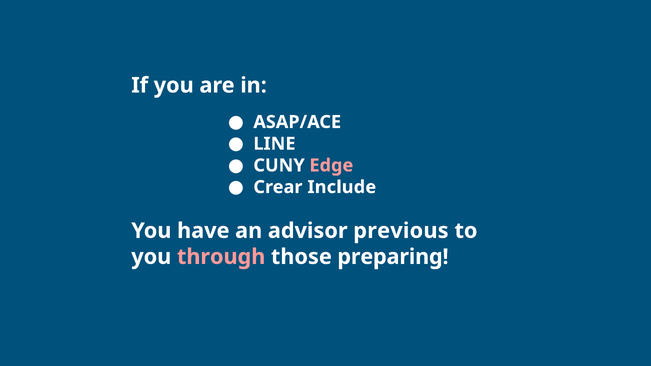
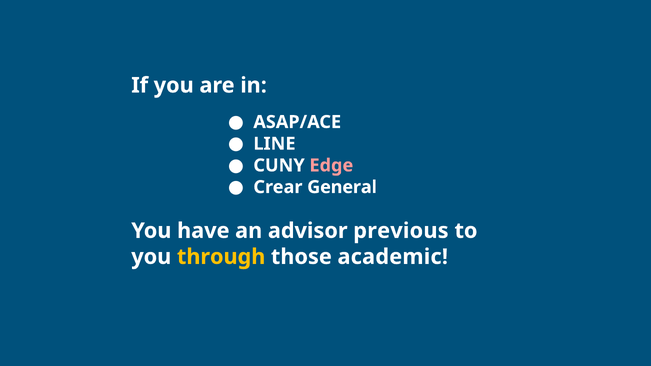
Include: Include -> General (342, 187)
through colour: pink -> yellow (221, 257)
preparing: preparing -> academic (393, 257)
